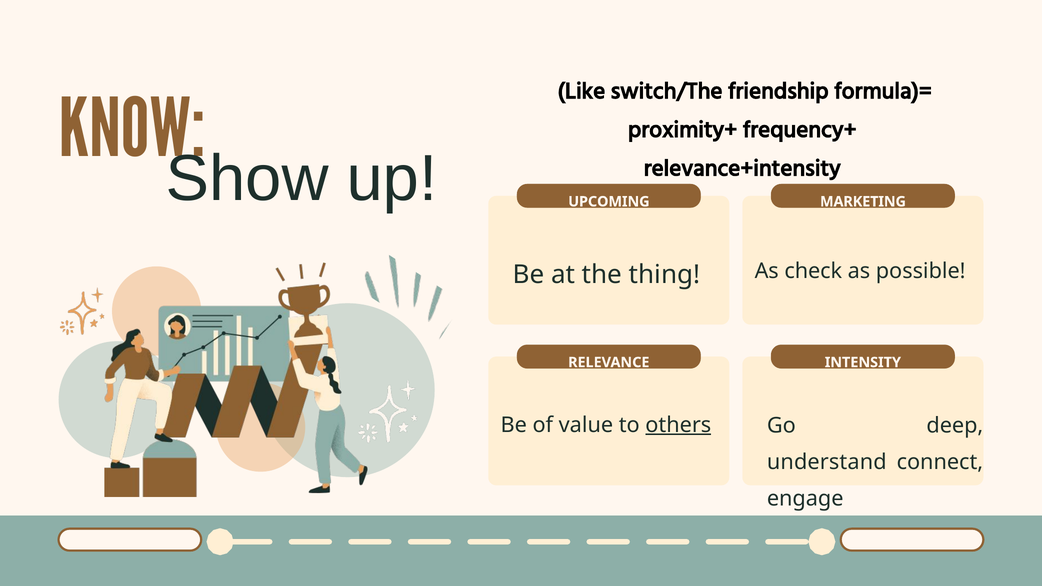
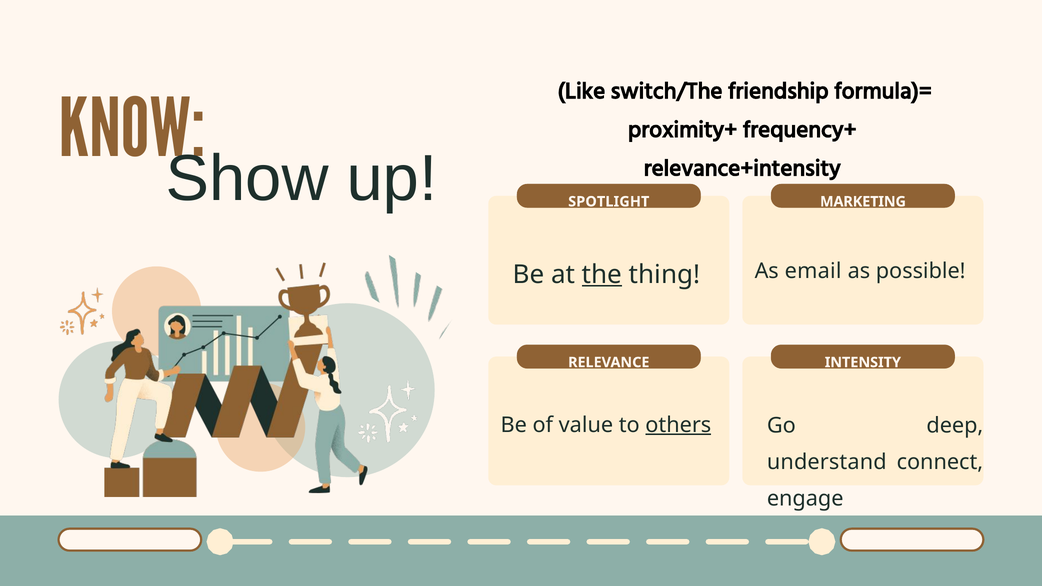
UPCOMING: UPCOMING -> SPOTLIGHT (609, 202)
check: check -> email (813, 271)
the underline: none -> present (602, 275)
